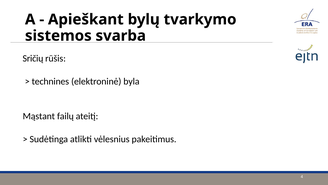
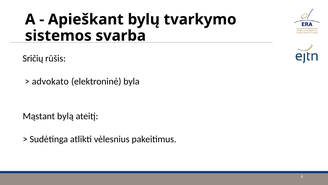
technines: technines -> advokato (50, 81)
failų: failų -> bylą (65, 116)
